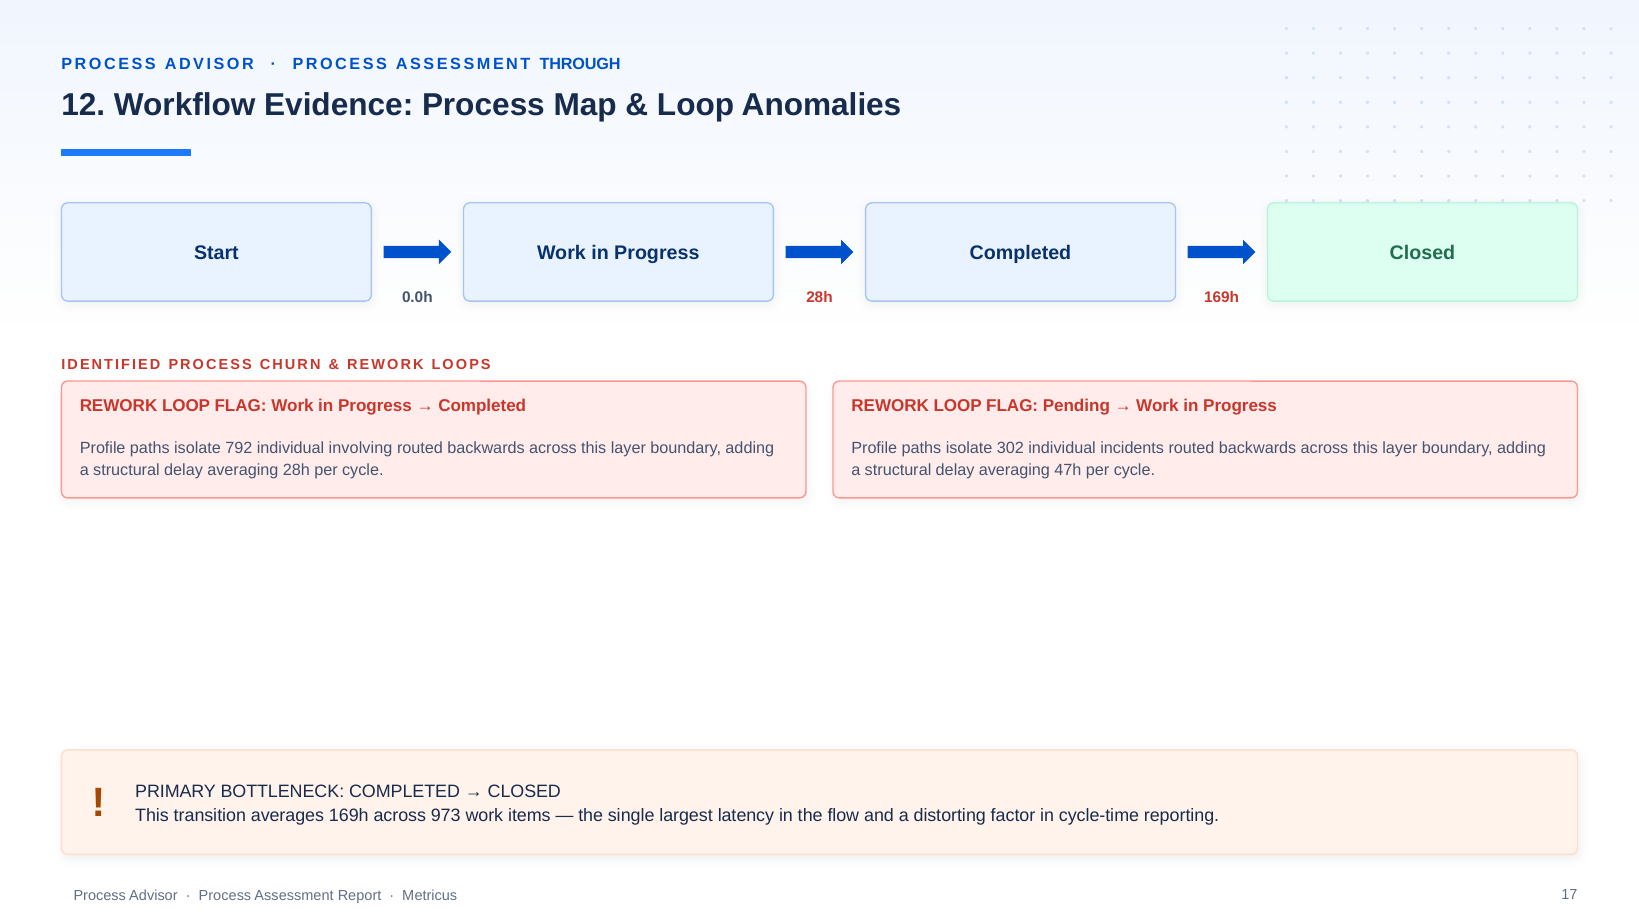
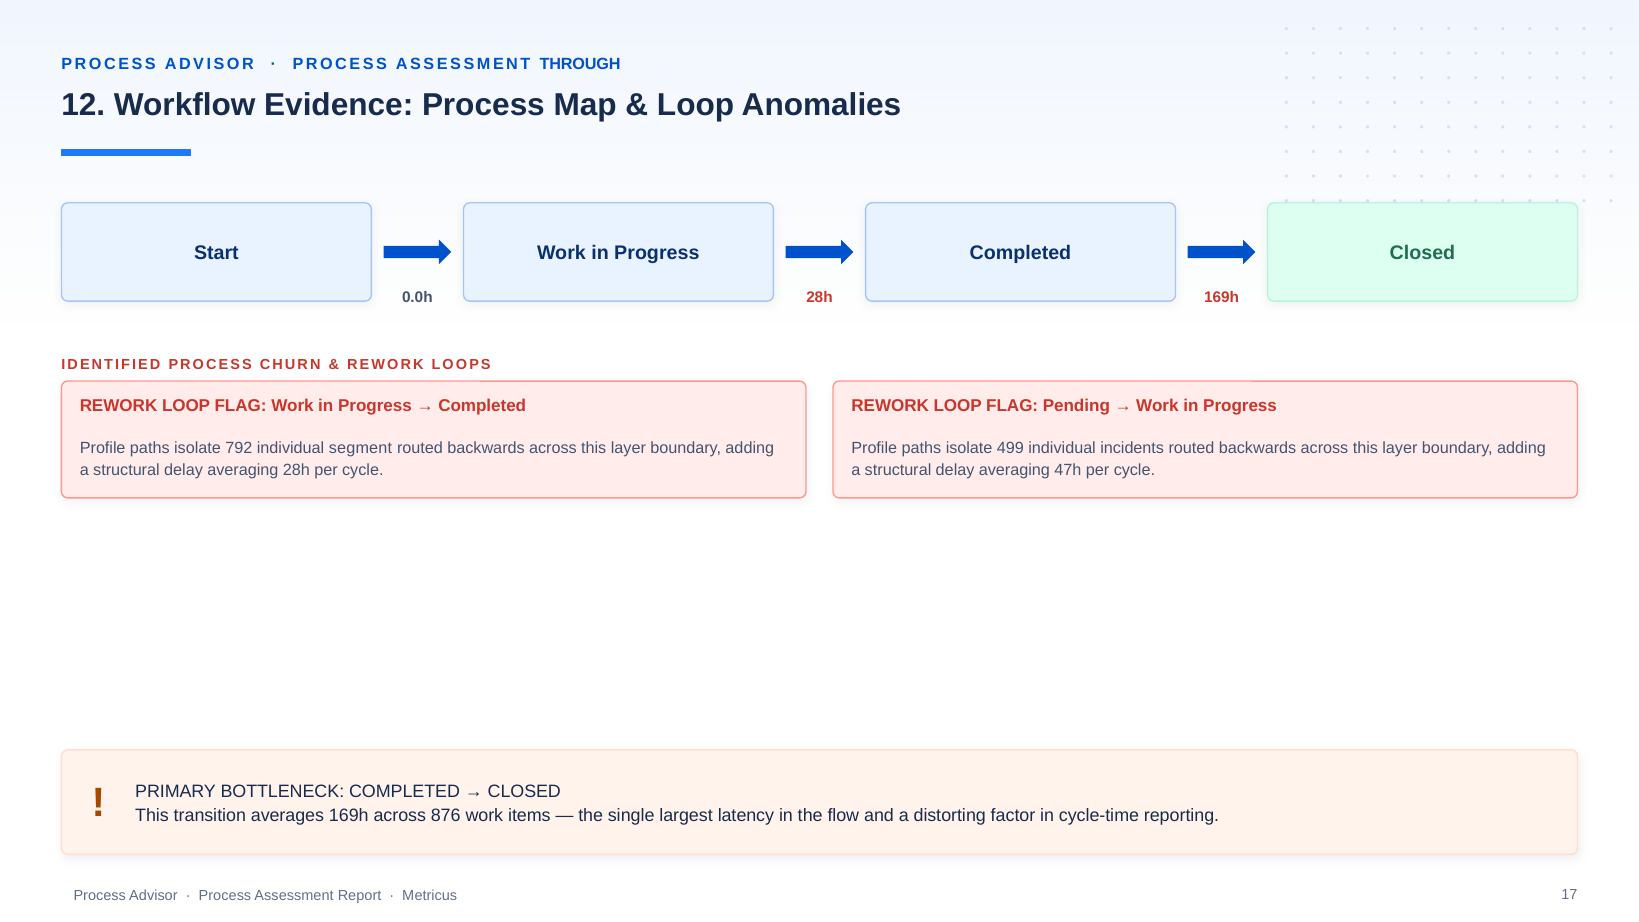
involving: involving -> segment (361, 448)
302: 302 -> 499 (1010, 448)
973: 973 -> 876 (446, 816)
